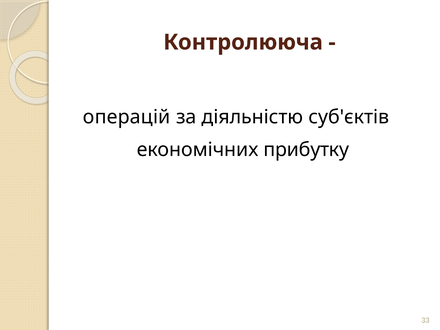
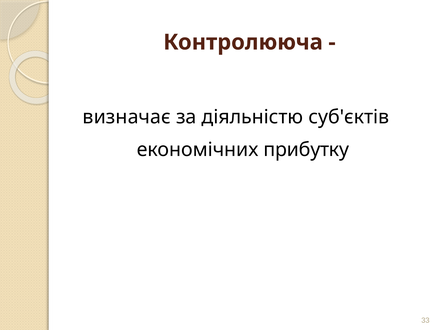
операцій: операцій -> визначає (127, 117)
